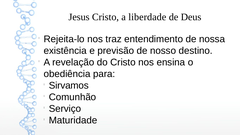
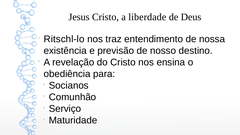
Rejeita-lo: Rejeita-lo -> Ritschl-lo (64, 39)
Sirvamos: Sirvamos -> Socianos (69, 85)
